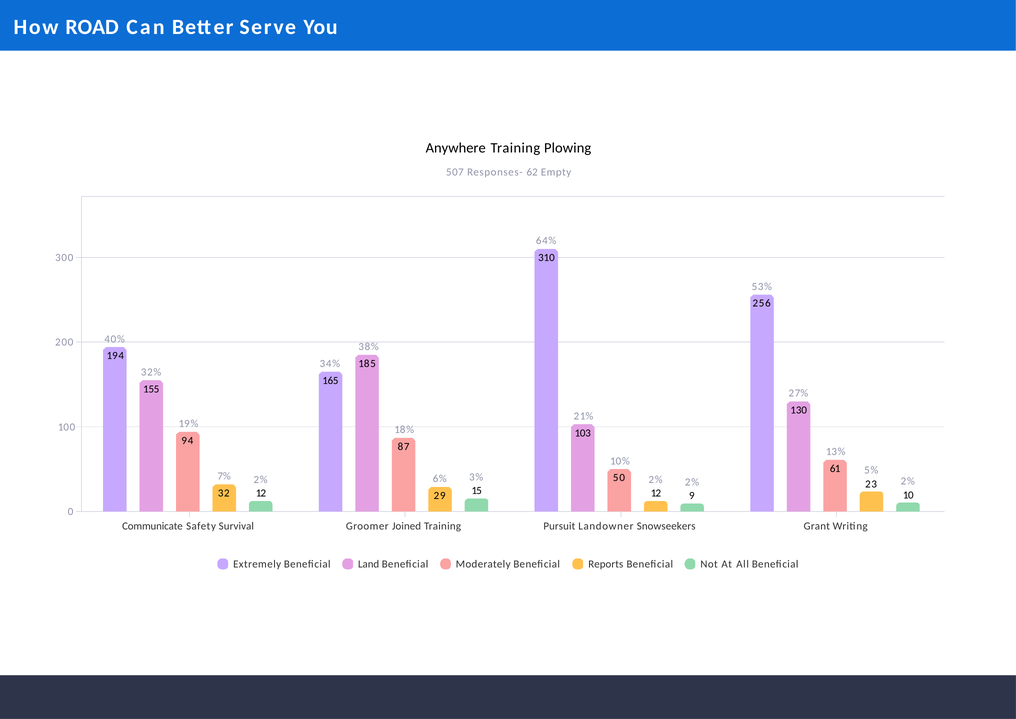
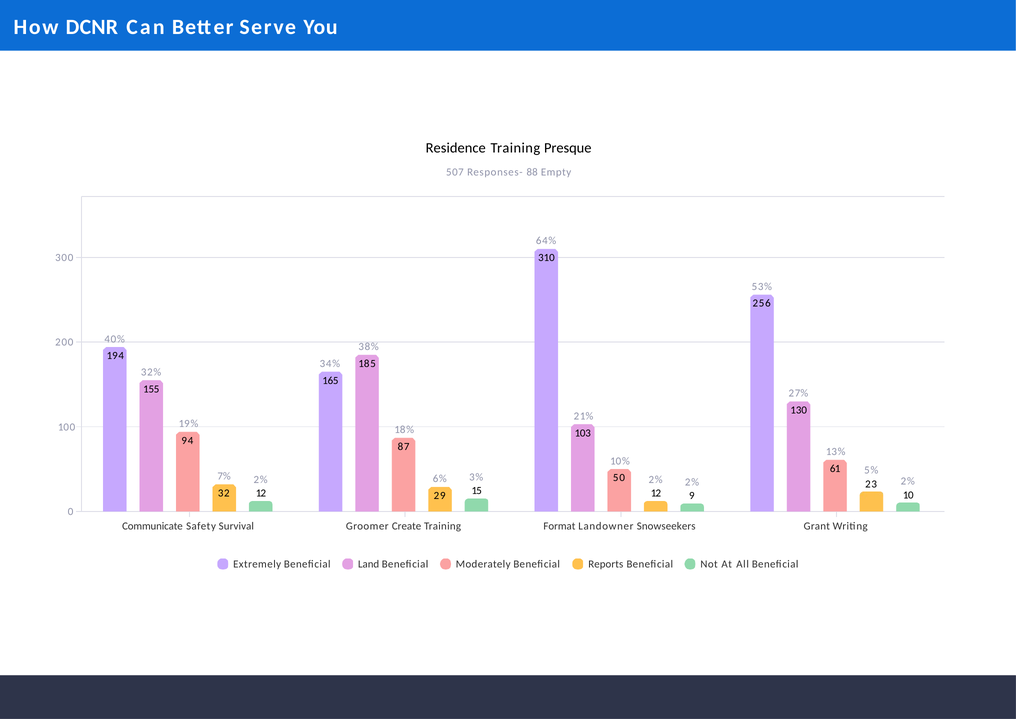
ROAD: ROAD -> DCNR (92, 27)
Anywhere: Anywhere -> Residence (456, 148)
Plowing: Plowing -> Presque (568, 148)
62: 62 -> 88 (532, 172)
Joined: Joined -> Create (407, 526)
Pursuit: Pursuit -> Format (559, 526)
